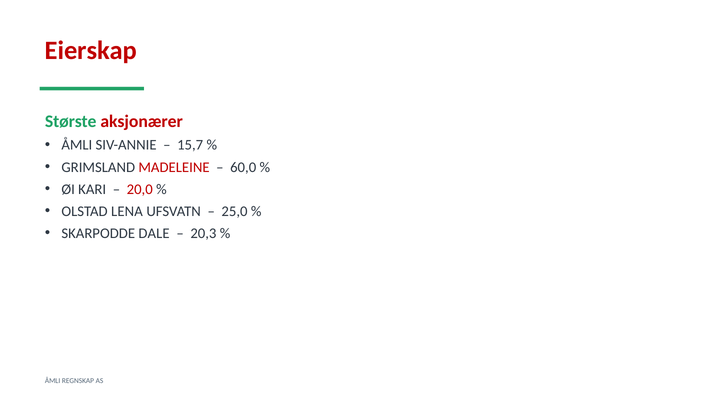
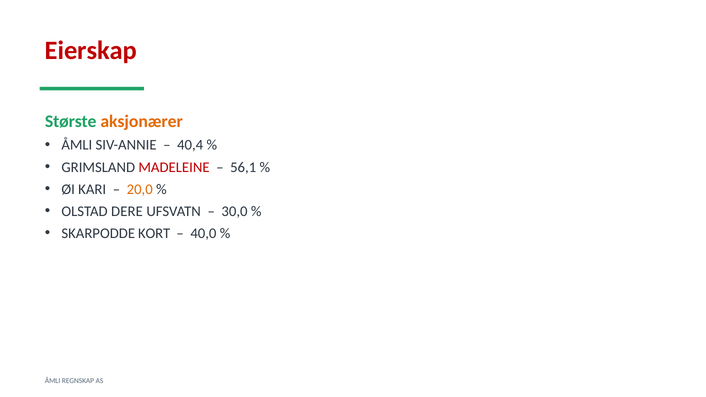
aksjonærer colour: red -> orange (142, 122)
15,7: 15,7 -> 40,4 (190, 145)
60,0: 60,0 -> 56,1 (243, 167)
20,0 colour: red -> orange (140, 189)
LENA: LENA -> DERE (127, 211)
25,0: 25,0 -> 30,0 (235, 211)
DALE: DALE -> KORT (154, 233)
20,3: 20,3 -> 40,0 (203, 233)
